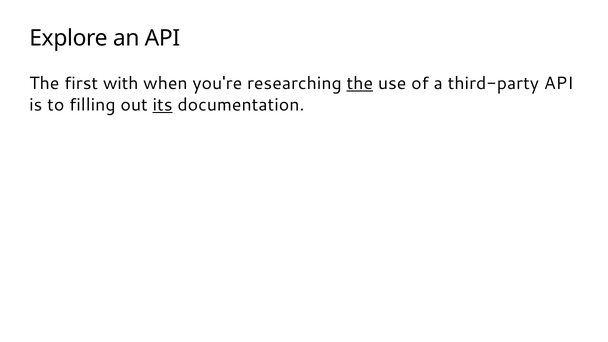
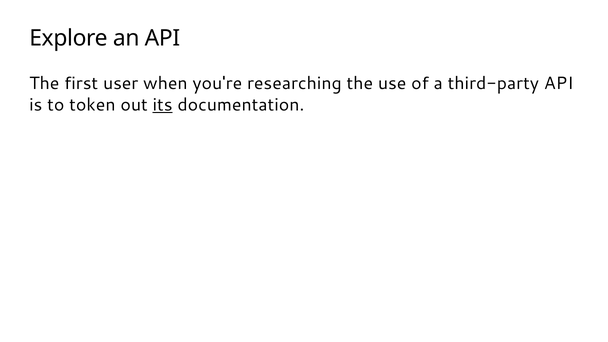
with: with -> user (121, 83)
the underline: present -> none (360, 83)
filling: filling -> token (92, 105)
